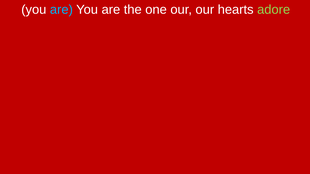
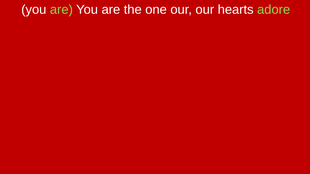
are colour: light blue -> light green (61, 10)
